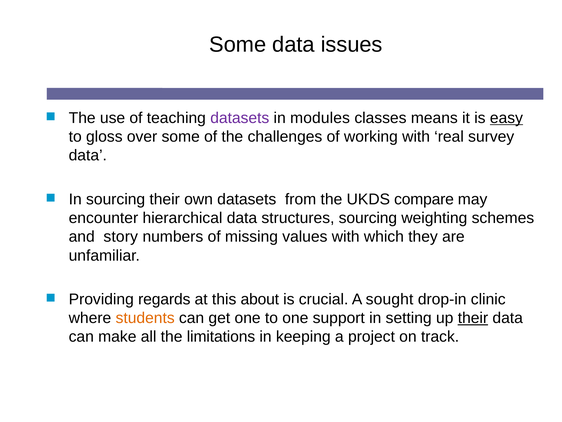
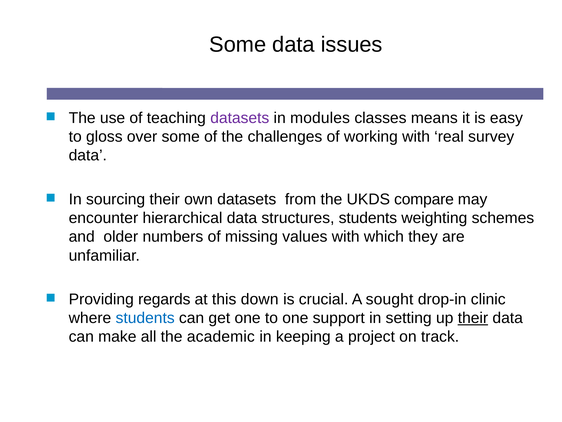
easy underline: present -> none (506, 118)
structures sourcing: sourcing -> students (368, 218)
story: story -> older (121, 236)
about: about -> down (260, 299)
students colour: orange -> blue (145, 318)
limitations: limitations -> academic (221, 336)
